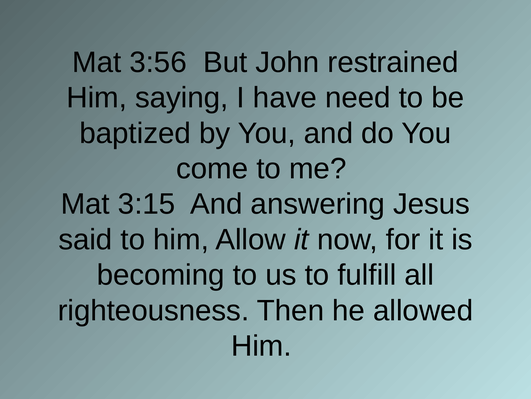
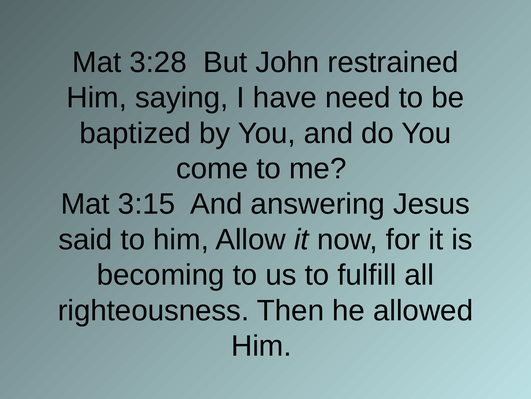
3:56: 3:56 -> 3:28 (158, 62)
